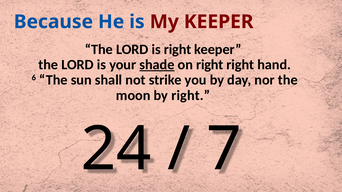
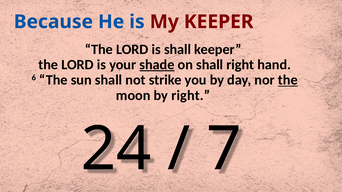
is right: right -> shall (178, 49)
on right: right -> shall (210, 65)
the underline: none -> present (288, 80)
